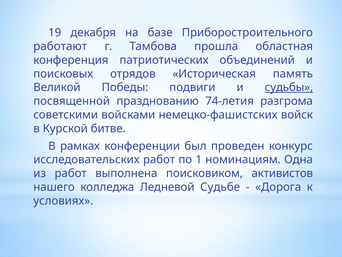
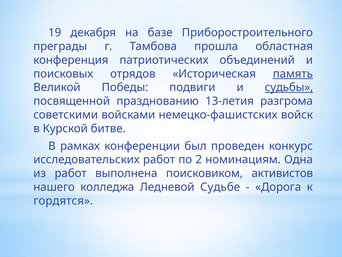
работают: работают -> преграды (60, 46)
память underline: none -> present (293, 74)
74-летия: 74-летия -> 13-летия (230, 101)
1: 1 -> 2 (199, 159)
условиях: условиях -> гордятся (63, 200)
